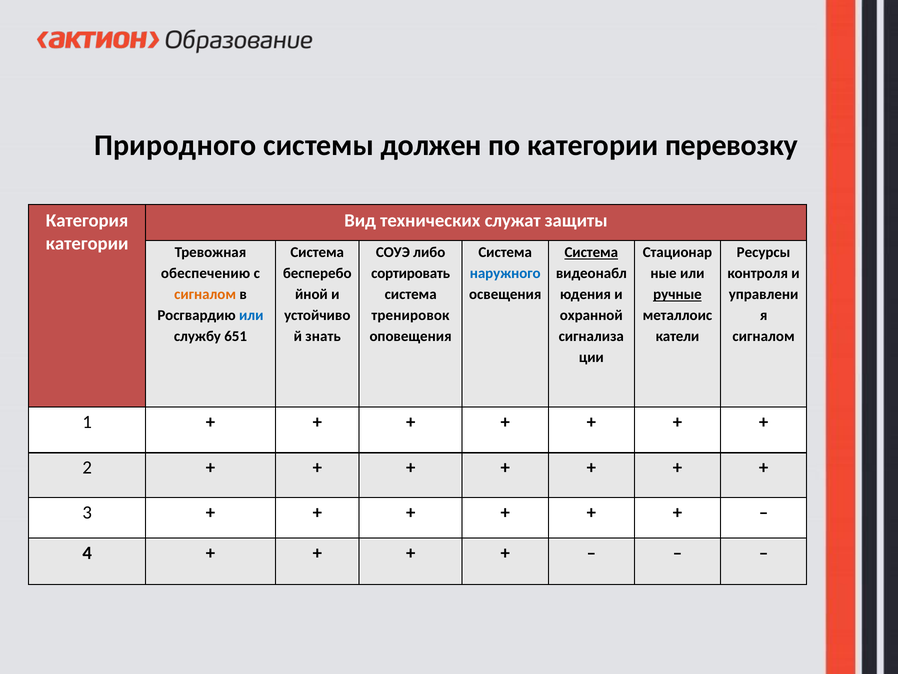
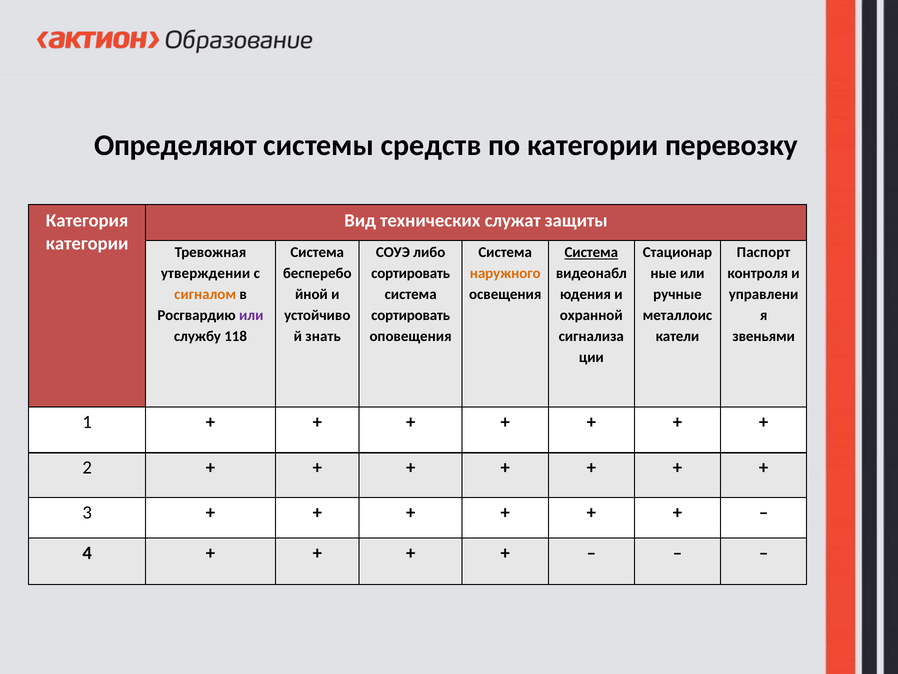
Природного: Природного -> Определяют (175, 145)
должен: должен -> средств (431, 145)
Ресурсы: Ресурсы -> Паспорт (763, 252)
обеспечению: обеспечению -> утверждении (206, 273)
наружного colour: blue -> orange (505, 273)
ручные underline: present -> none (678, 294)
или colour: blue -> purple (251, 315)
тренировок: тренировок -> сортировать (411, 315)
651: 651 -> 118 (236, 336)
сигналом: сигналом -> звеньями (764, 336)
